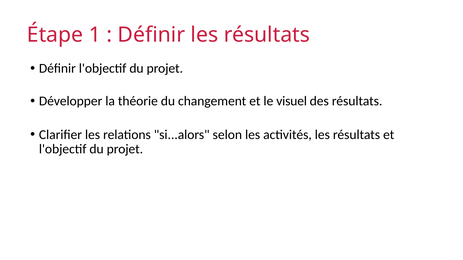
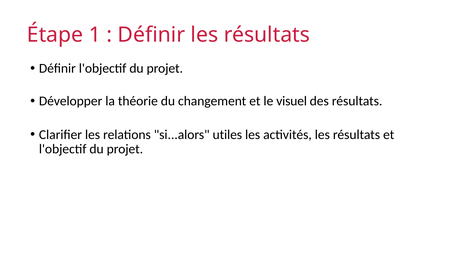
selon: selon -> utiles (227, 135)
